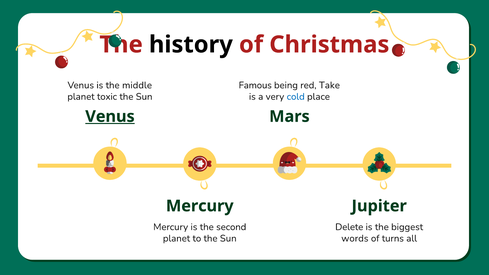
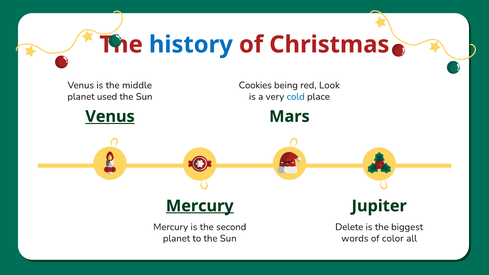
history colour: black -> blue (191, 45)
Famous: Famous -> Cookies (255, 85)
Take: Take -> Look (329, 85)
toxic: toxic -> used (107, 97)
Mercury underline: none -> present (200, 206)
turns: turns -> color (393, 238)
